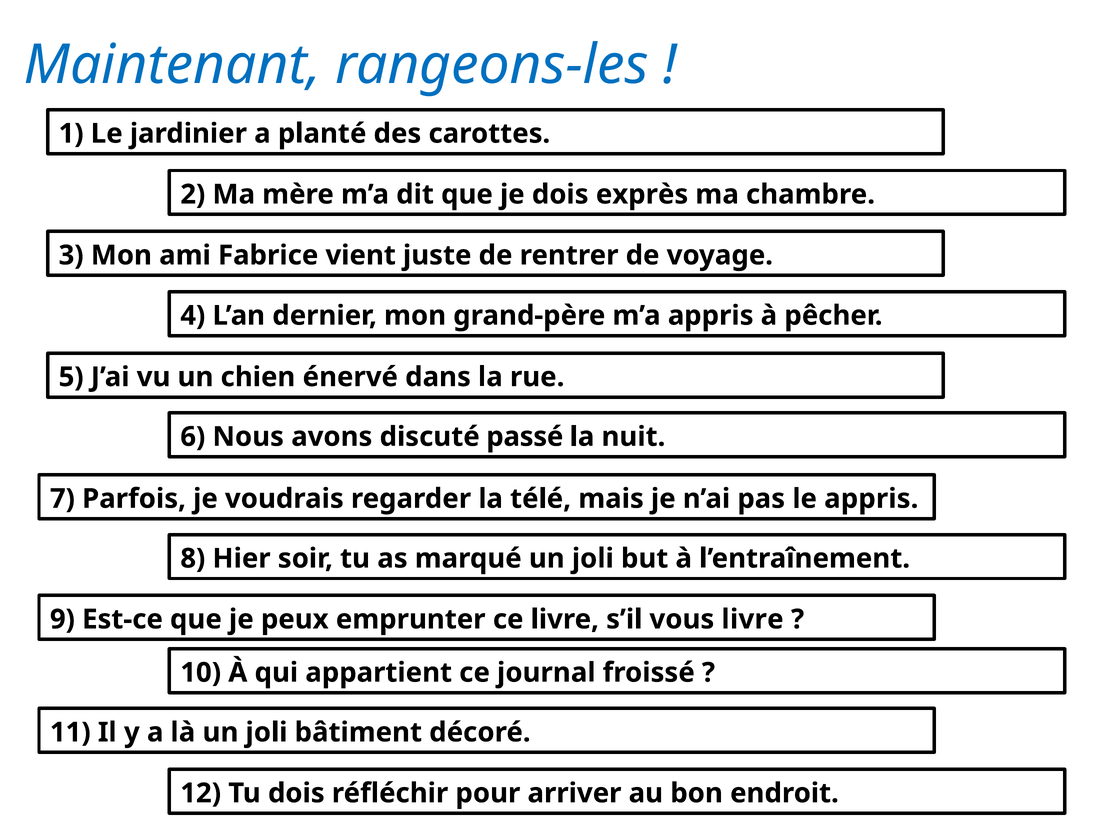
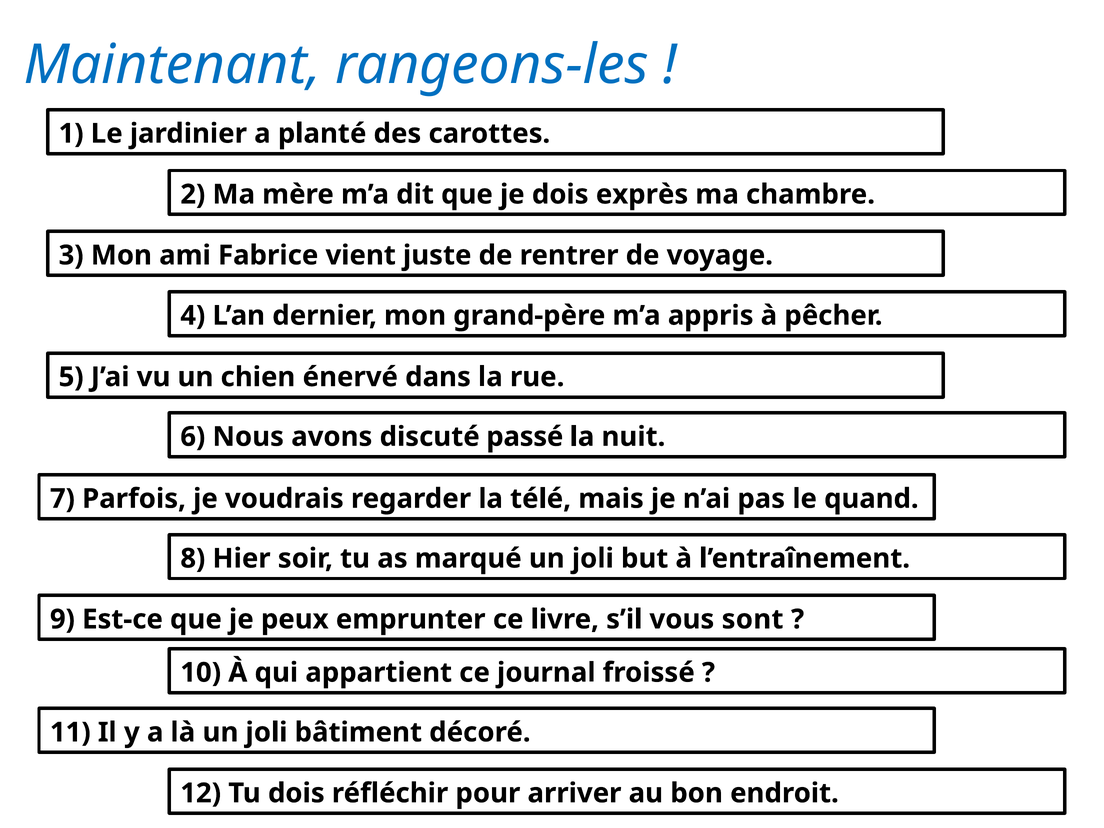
le appris: appris -> quand (871, 499)
vous livre: livre -> sont (753, 619)
